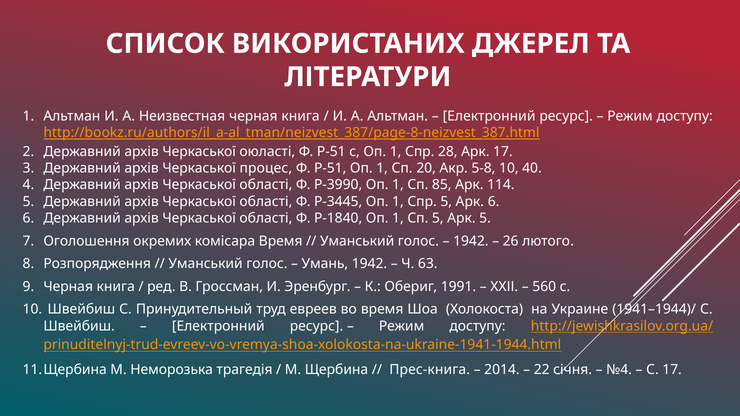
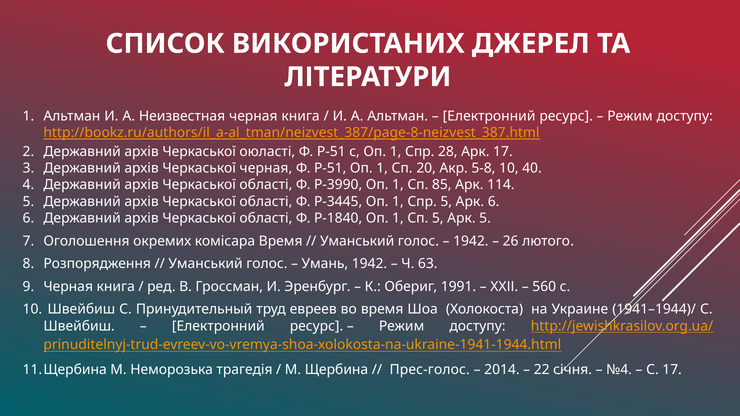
Черкаської процес: процес -> черная (266, 168)
Прес-книга: Прес-книга -> Прес-голос (430, 370)
